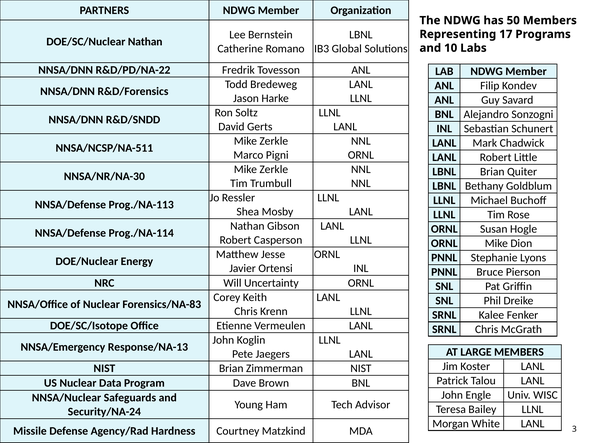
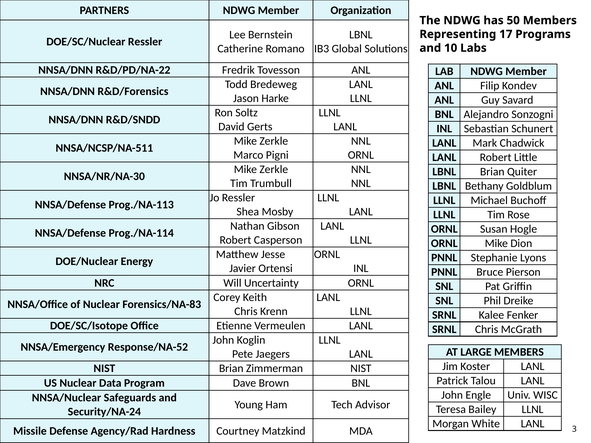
DOE/SC/Nuclear Nathan: Nathan -> Ressler (145, 42)
Response/NA-13: Response/NA-13 -> Response/NA-52 (148, 347)
